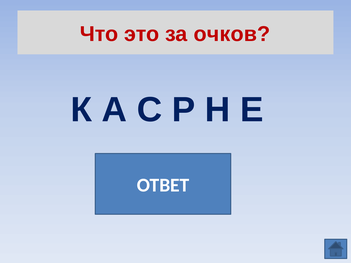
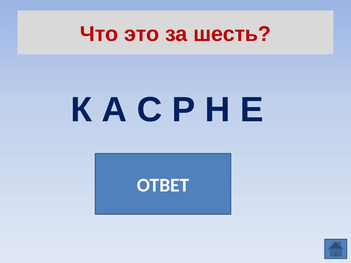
очков: очков -> шесть (232, 34)
